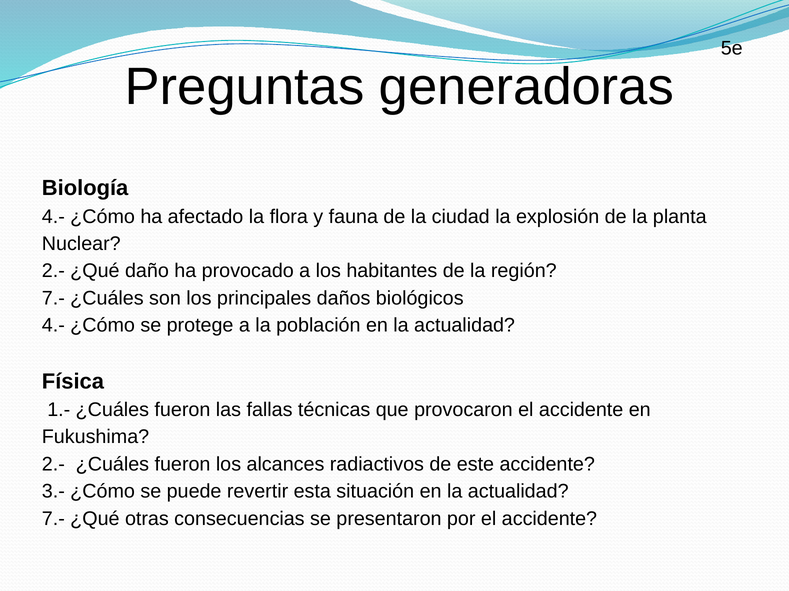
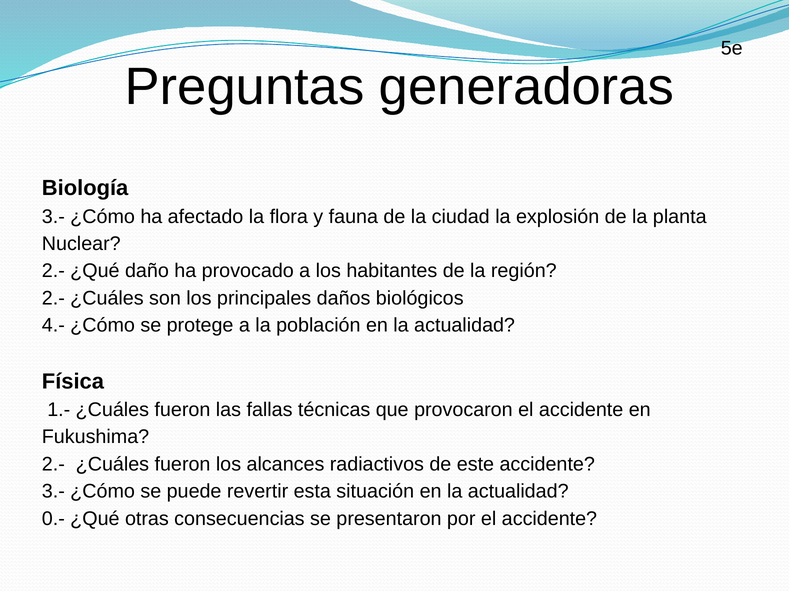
4.-: 4.- -> 3.- (53, 217)
7.-: 7.- -> 2.- (53, 298)
7.-: 7.- -> 0.- (53, 519)
